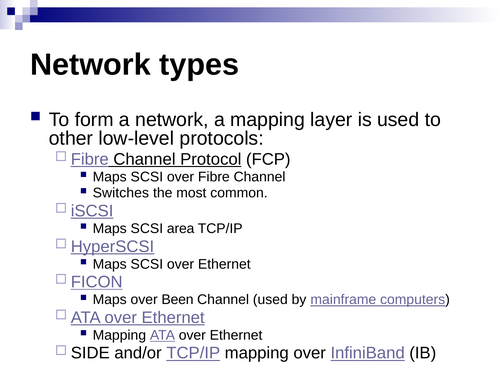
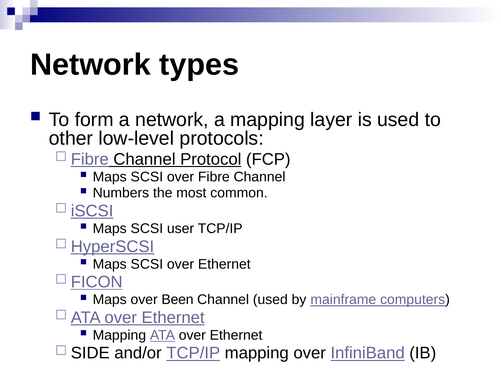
Switches: Switches -> Numbers (121, 193)
area: area -> user (181, 228)
